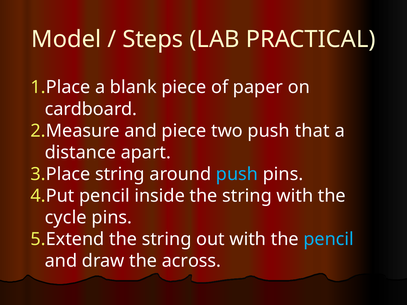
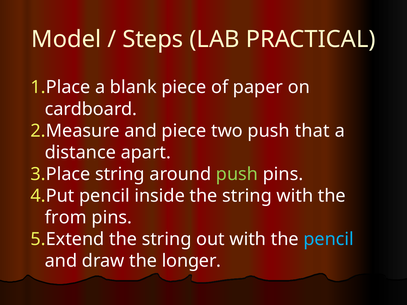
push colour: light blue -> light green (237, 174)
cycle: cycle -> from (66, 218)
across: across -> longer (191, 261)
